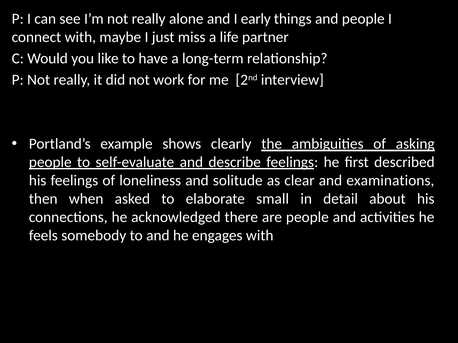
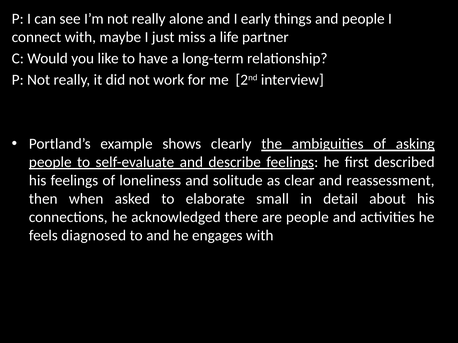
examinations: examinations -> reassessment (390, 181)
somebody: somebody -> diagnosed (94, 236)
